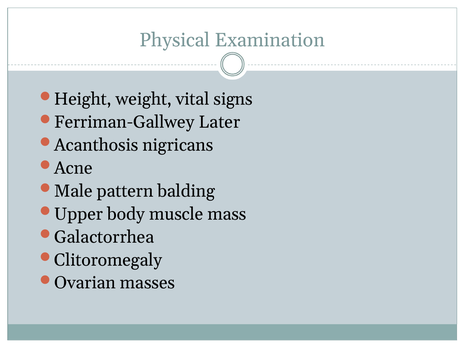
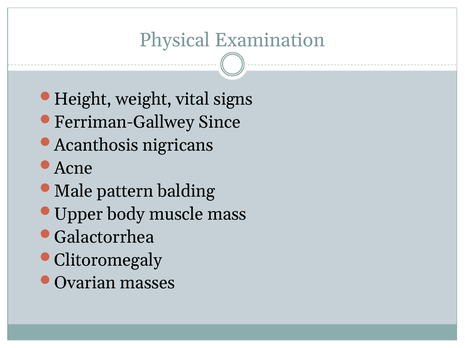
Later: Later -> Since (220, 122)
